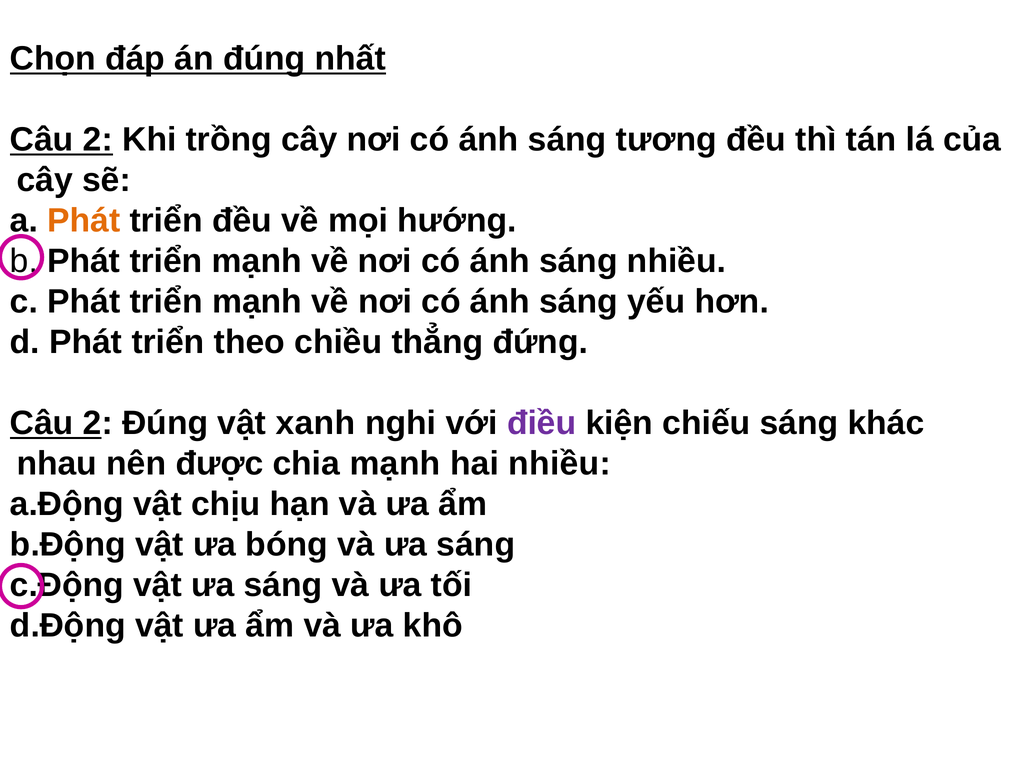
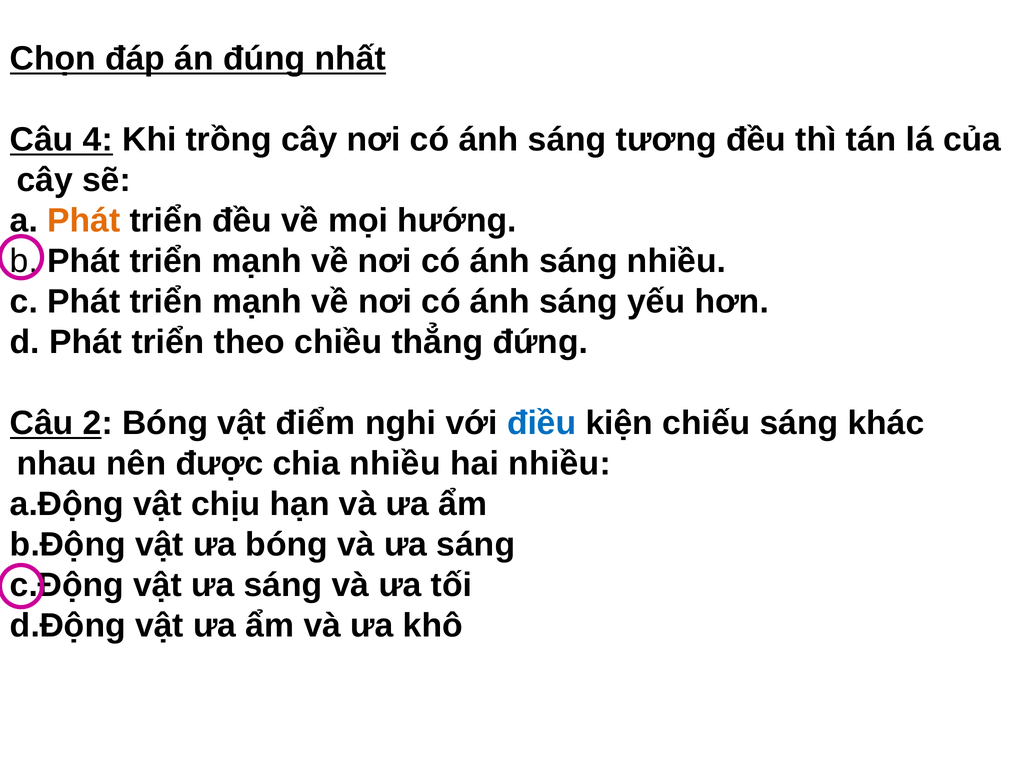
2: 2 -> 4 (98, 140)
2 Đúng: Đúng -> Bóng (165, 423)
xanh: xanh -> điểm (316, 423)
điều colour: purple -> blue (542, 423)
chia mạnh: mạnh -> nhiều (395, 463)
